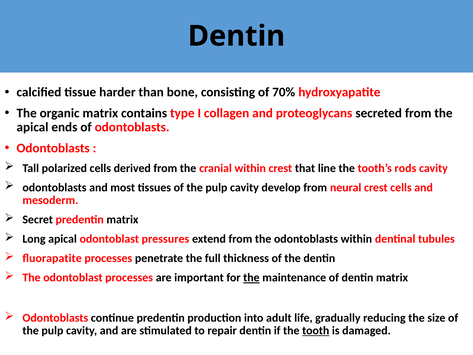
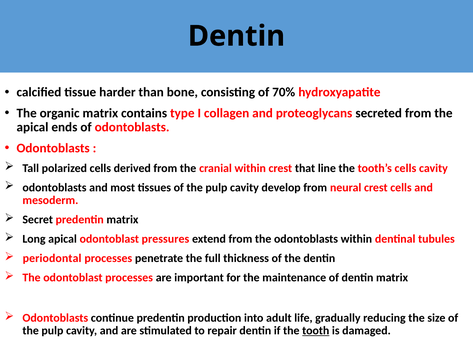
tooth’s rods: rods -> cells (405, 168)
ﬂuorapatite: ﬂuorapatite -> periodontal (52, 258)
the underline: present -> none (251, 278)
